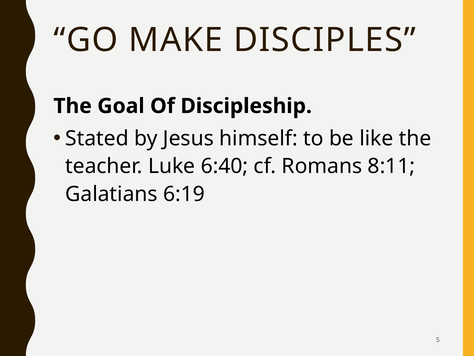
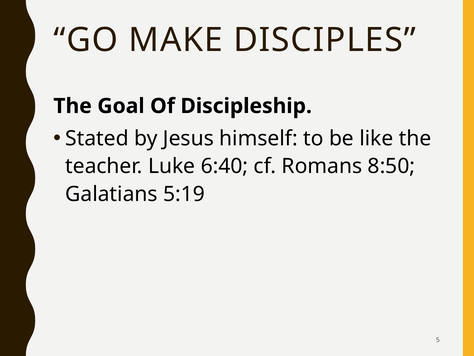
8:11: 8:11 -> 8:50 (391, 166)
6:19: 6:19 -> 5:19 (184, 194)
